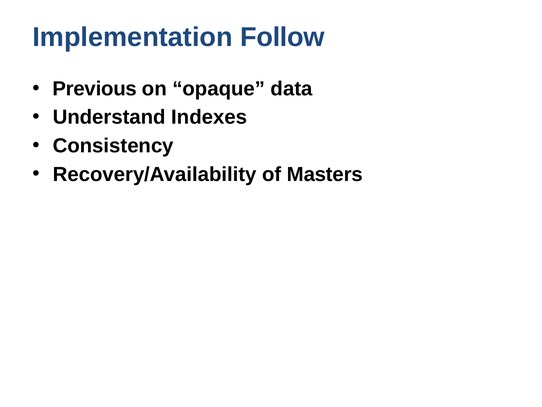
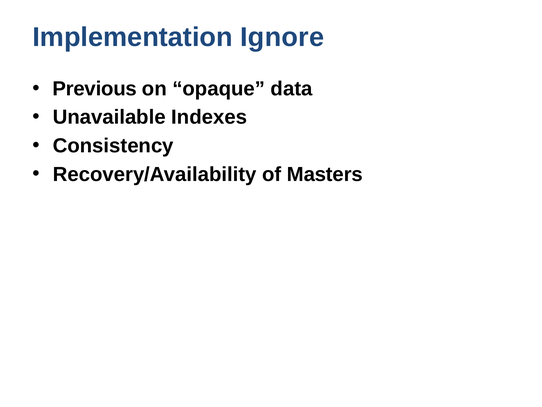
Follow: Follow -> Ignore (282, 37)
Understand: Understand -> Unavailable (109, 117)
